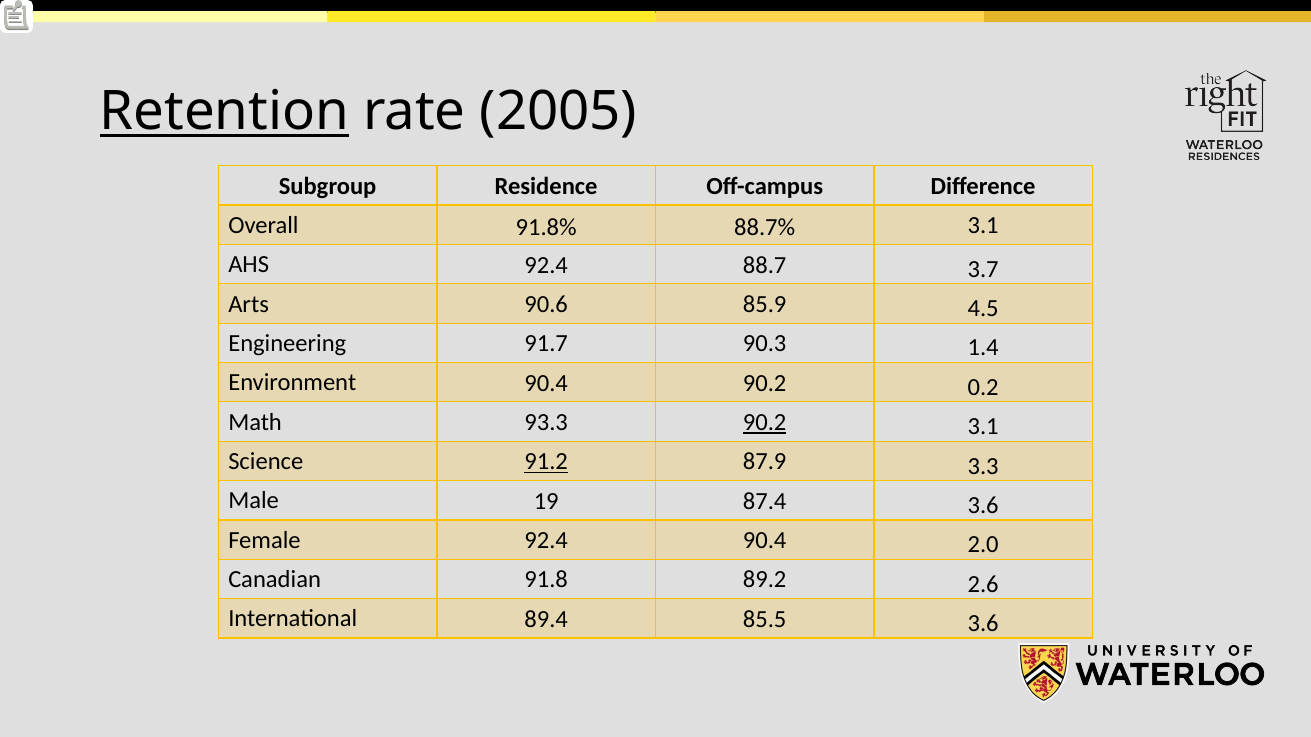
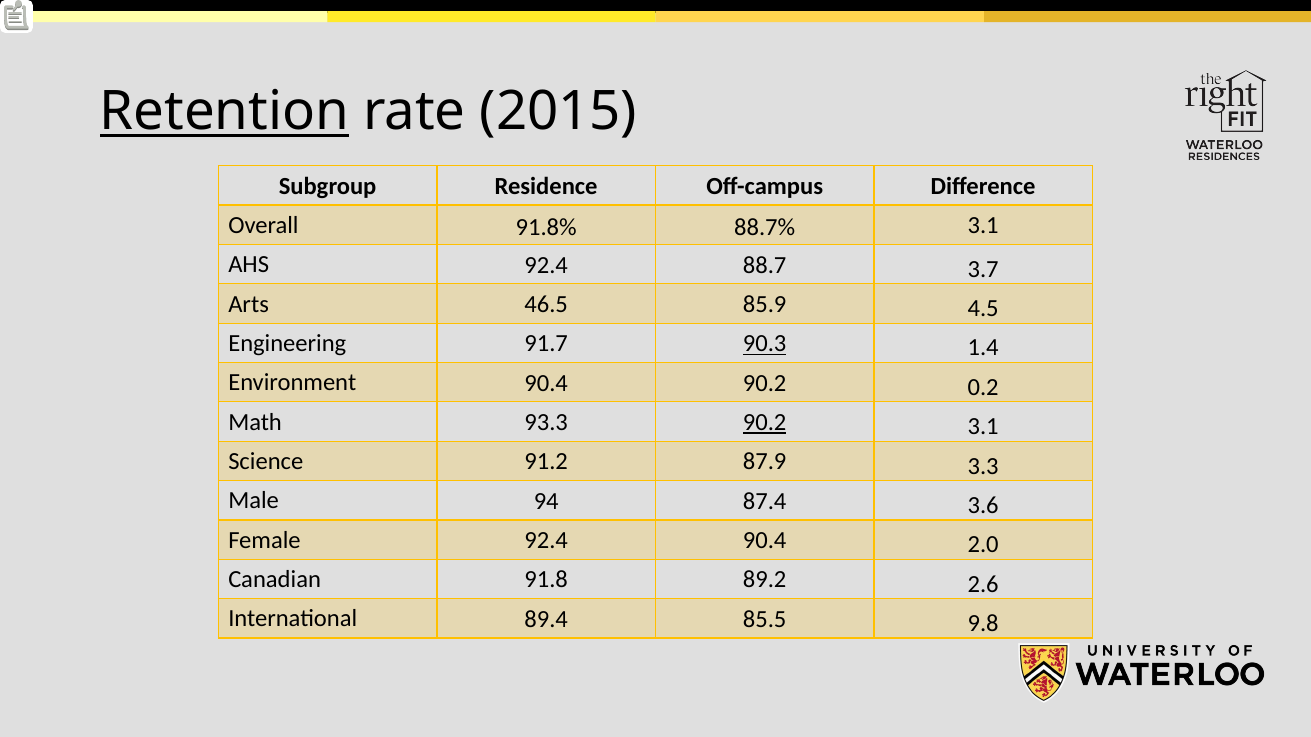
2005: 2005 -> 2015 (559, 112)
90.6: 90.6 -> 46.5 (546, 305)
90.3 underline: none -> present (765, 344)
91.2 underline: present -> none (546, 462)
19: 19 -> 94 (546, 501)
85.5 3.6: 3.6 -> 9.8 (983, 624)
